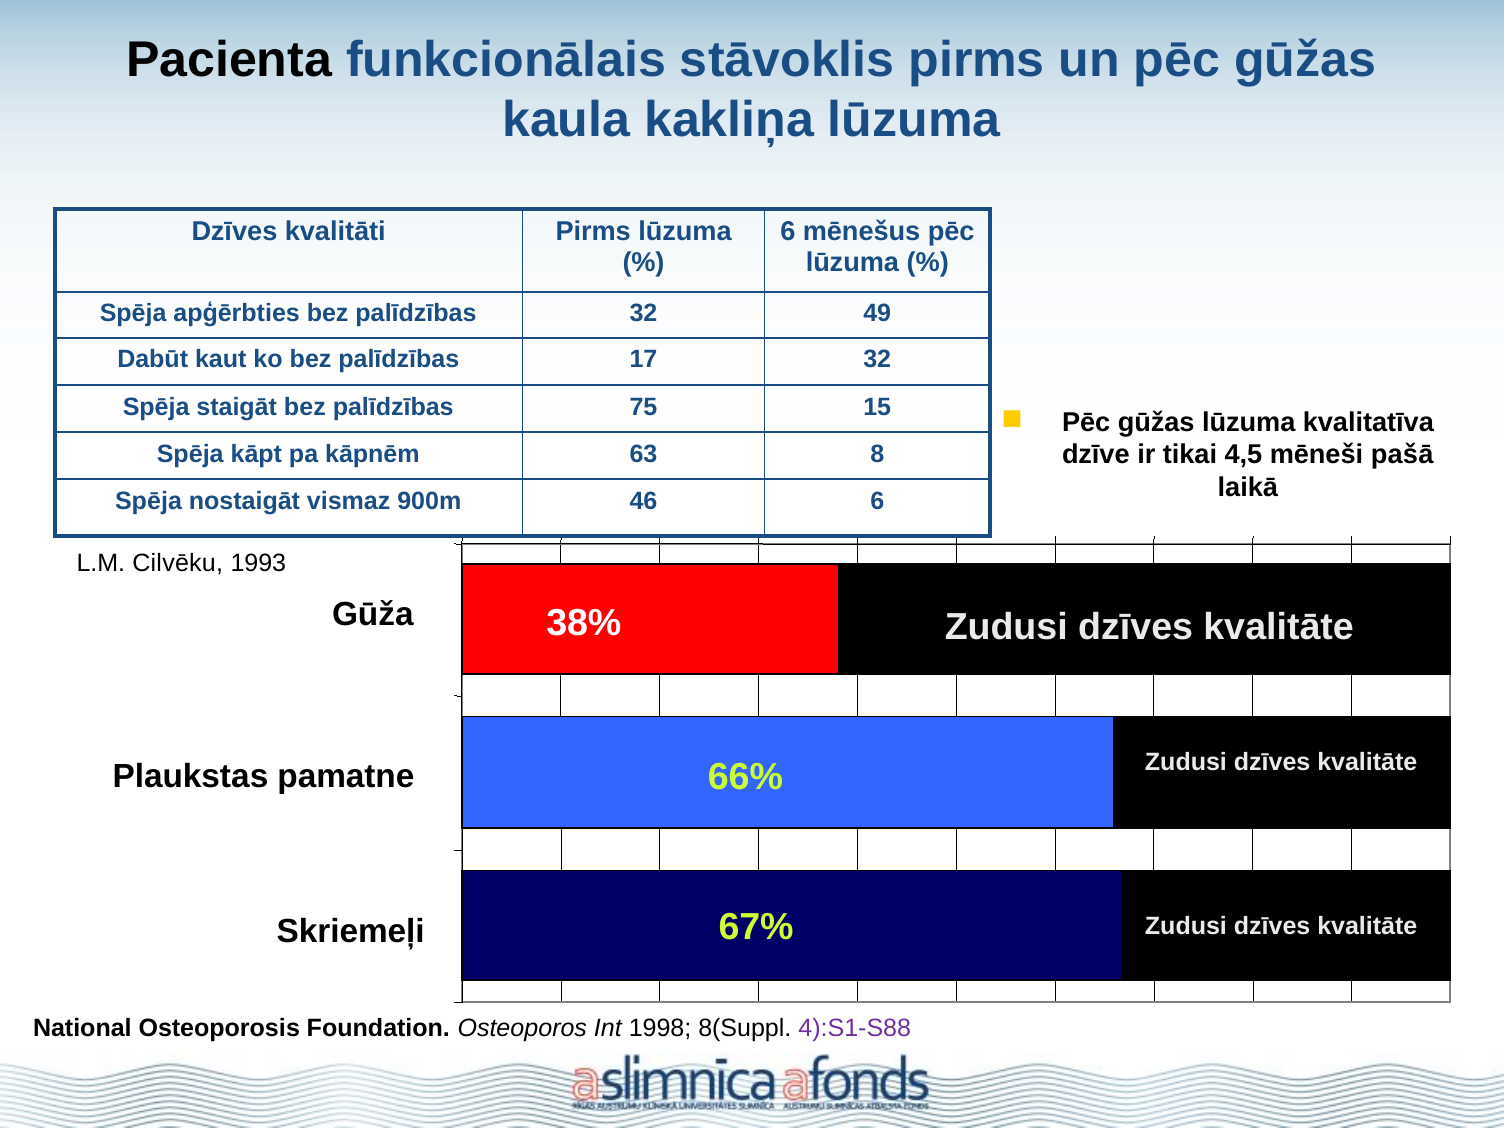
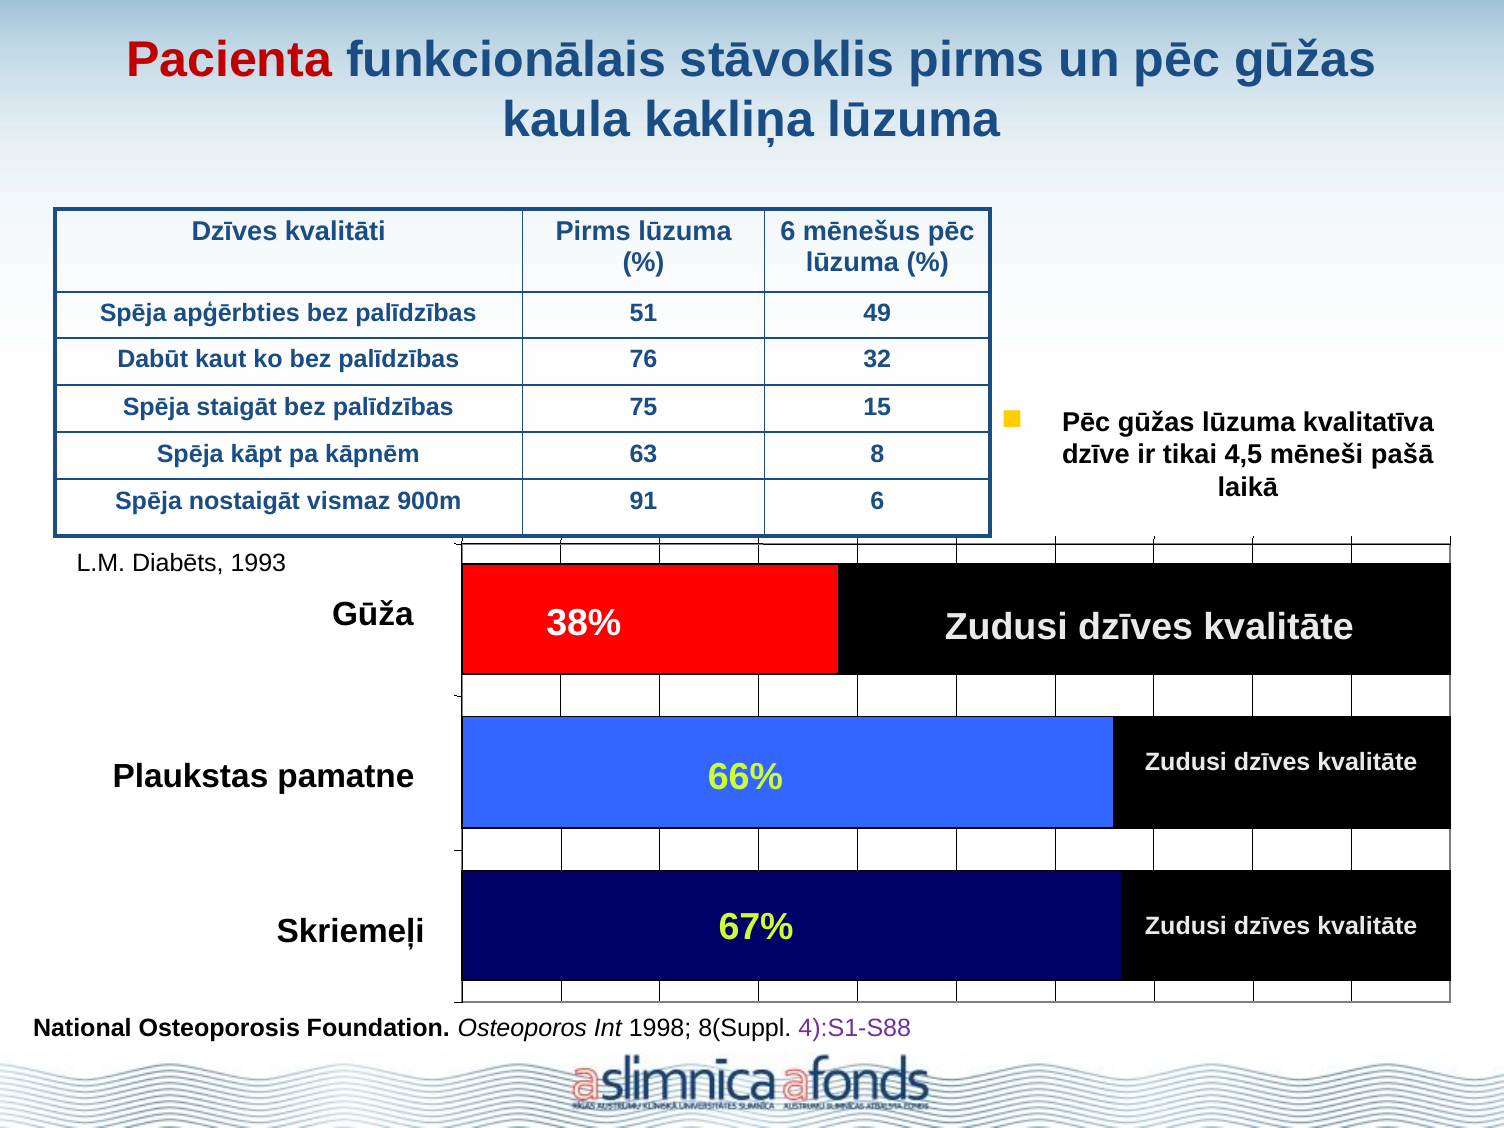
Pacienta colour: black -> red (229, 60)
palīdzības 32: 32 -> 51 (643, 314)
17: 17 -> 76 (643, 360)
46: 46 -> 91 (643, 501)
Cilvēku: Cilvēku -> Diabēts (178, 564)
